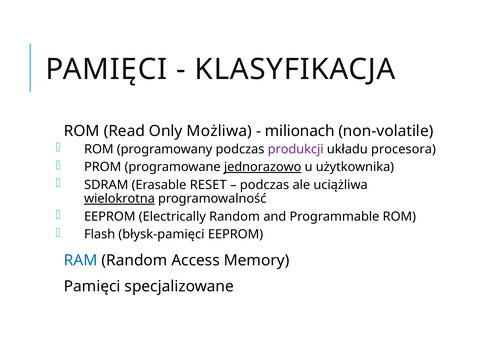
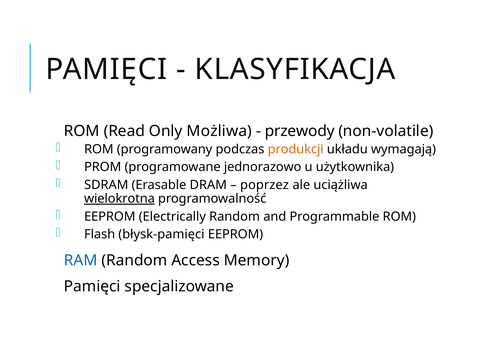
milionach: milionach -> przewody (300, 131)
produkcji colour: purple -> orange (296, 149)
procesora: procesora -> wymagają (403, 149)
jednorazowo underline: present -> none (263, 167)
RESET: RESET -> DRAM (208, 185)
podczas: podczas -> poprzez (264, 185)
